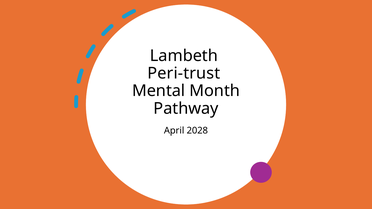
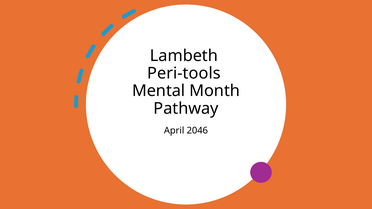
Peri-trust: Peri-trust -> Peri-tools (184, 73)
2028: 2028 -> 2046 (197, 131)
